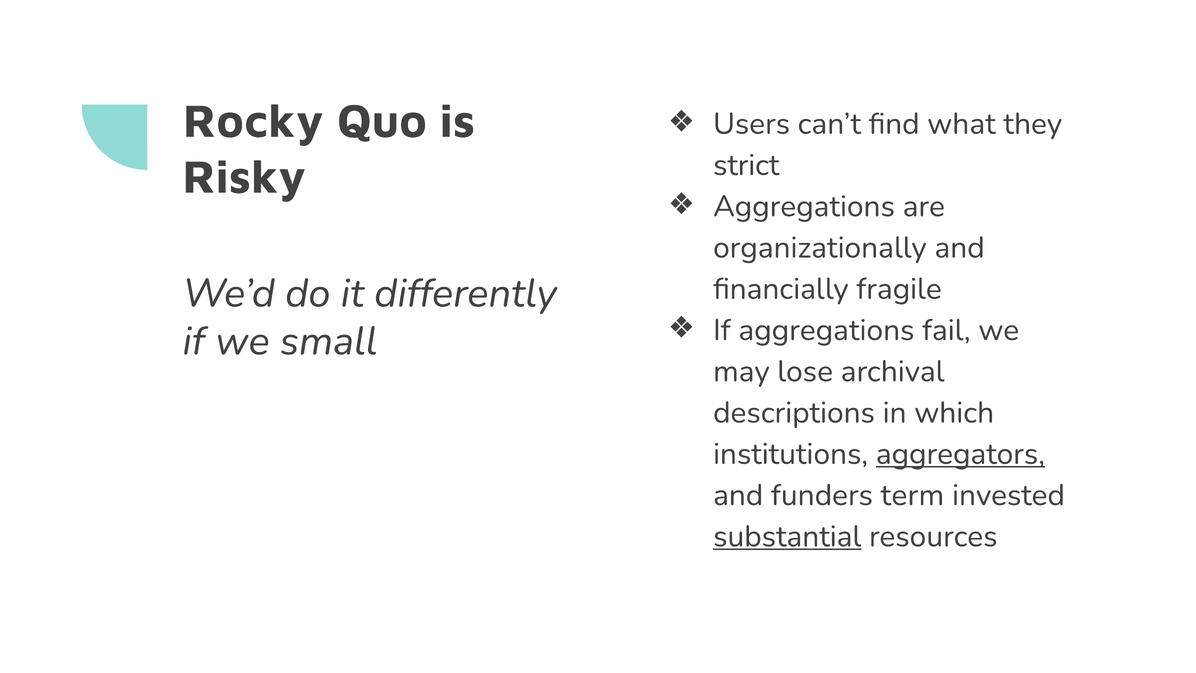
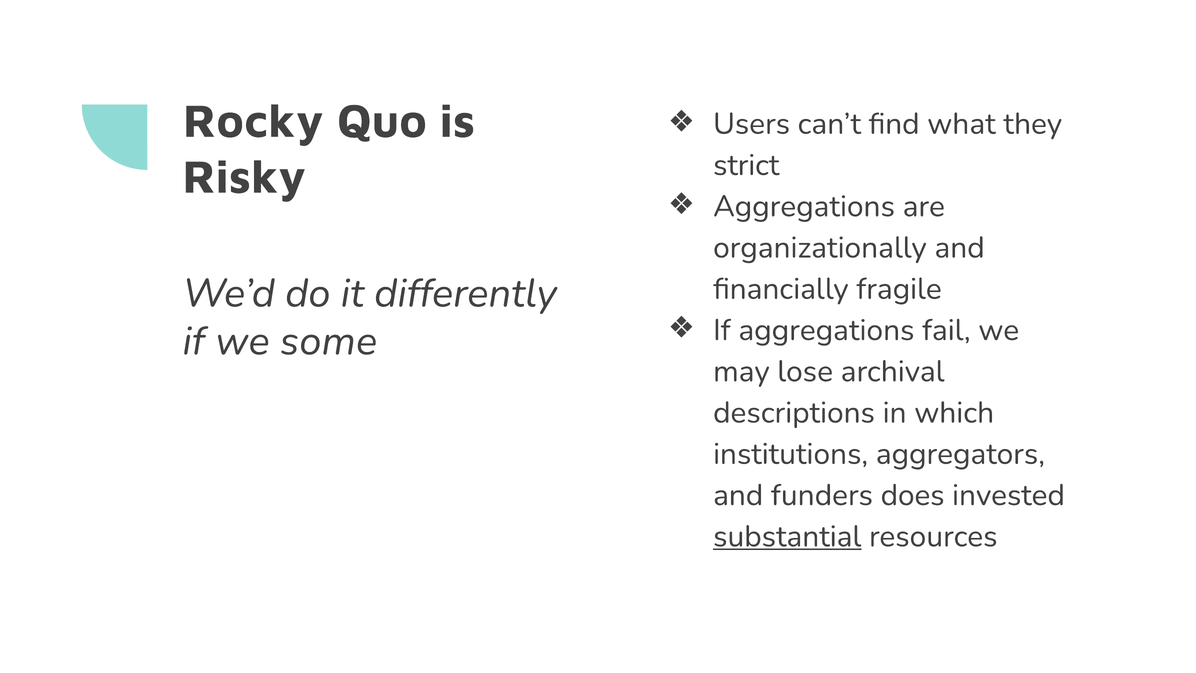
small: small -> some (329, 341)
aggregators underline: present -> none (960, 454)
term: term -> does (913, 495)
